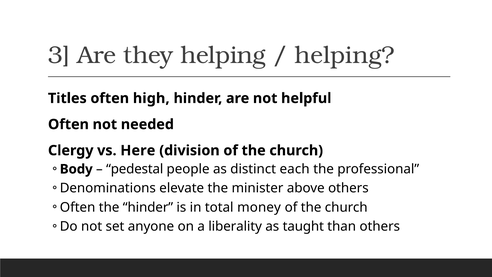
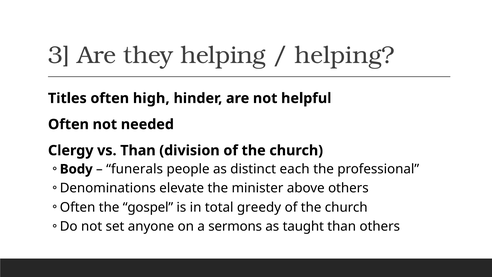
vs Here: Here -> Than (138, 150)
pedestal: pedestal -> funerals (135, 169)
the hinder: hinder -> gospel (148, 207)
money: money -> greedy (259, 207)
liberality: liberality -> sermons (235, 226)
